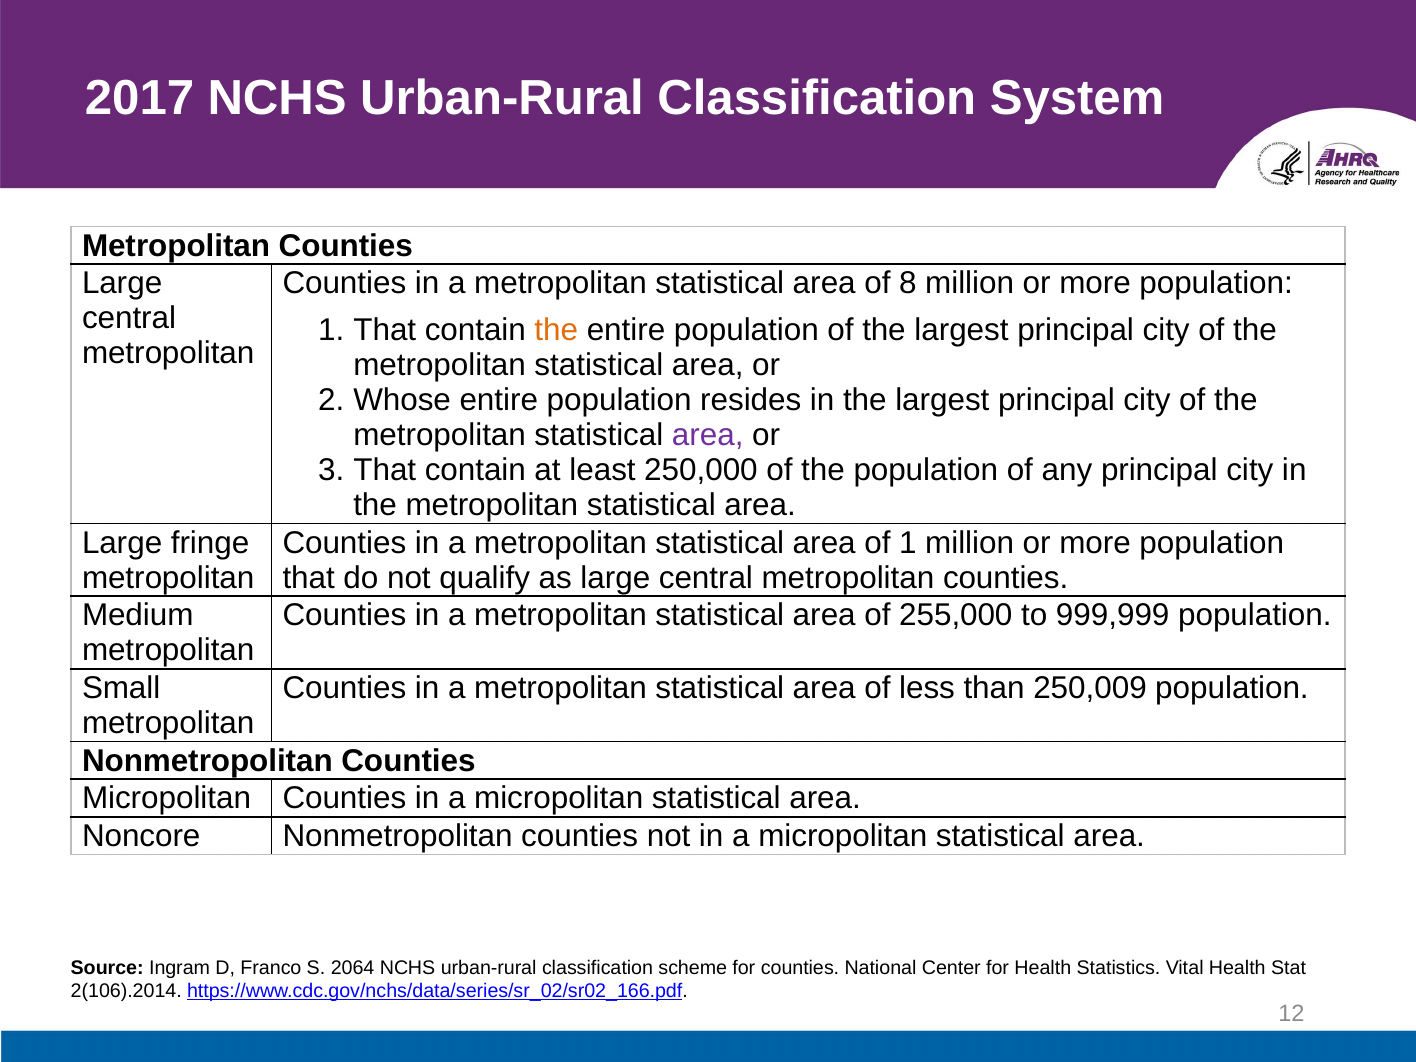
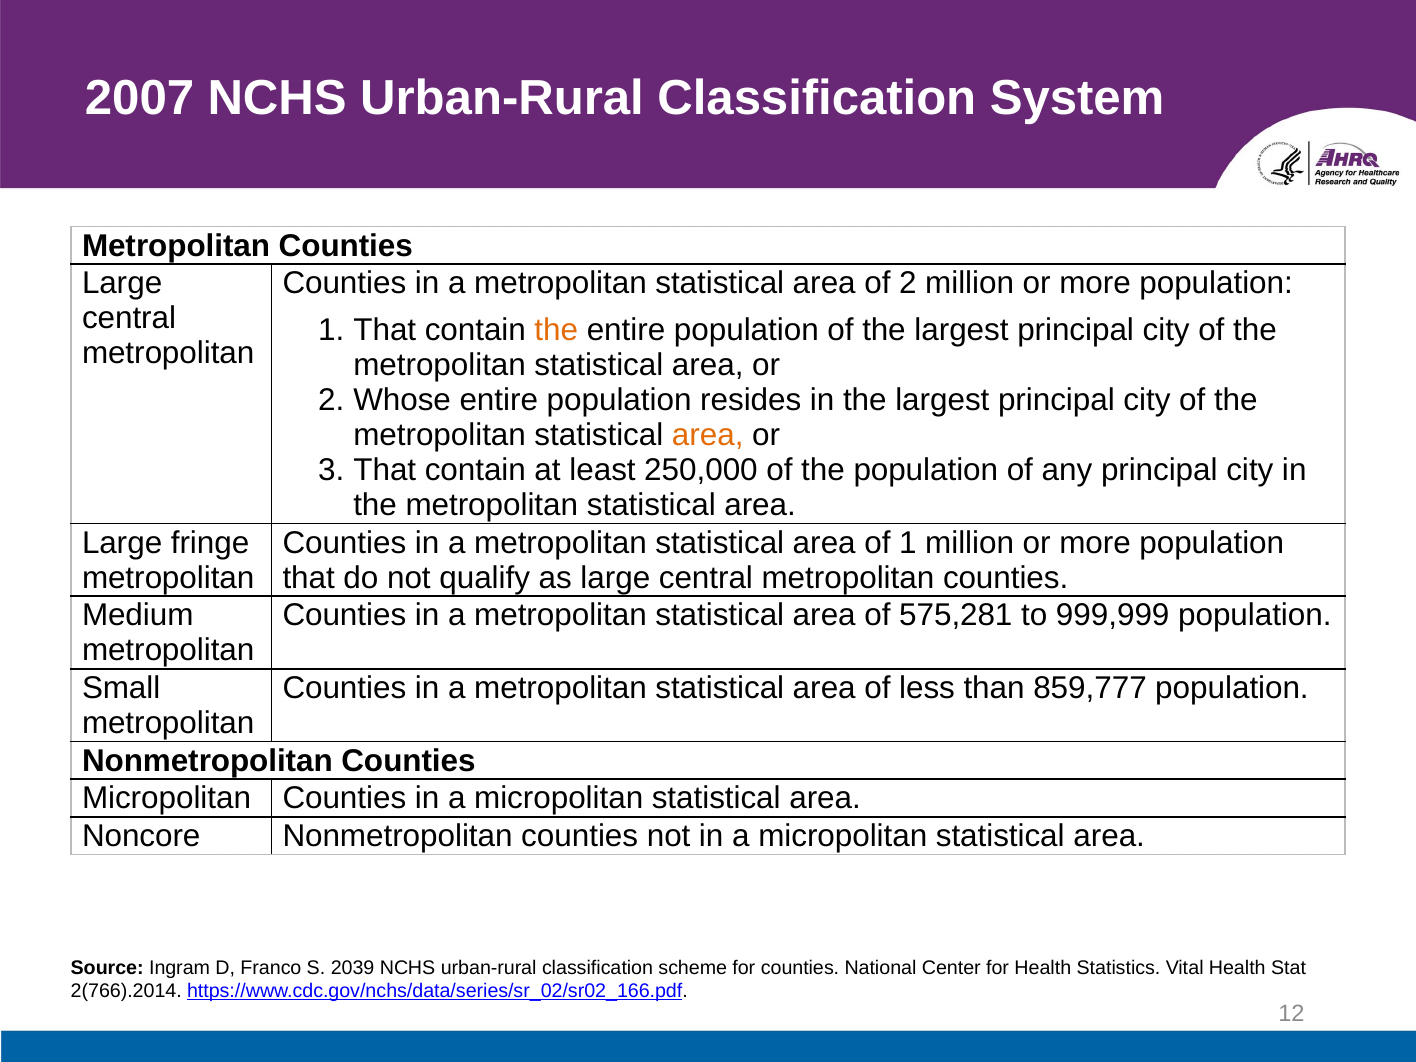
2017: 2017 -> 2007 (140, 98)
of 8: 8 -> 2 (908, 284)
area colour: purple -> orange (708, 435)
255,000: 255,000 -> 575,281 (956, 615)
250,009: 250,009 -> 859,777 (1090, 688)
2064: 2064 -> 2039 (353, 968)
2(106).2014: 2(106).2014 -> 2(766).2014 (126, 991)
